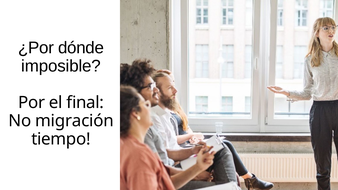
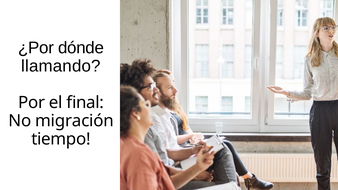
imposible: imposible -> llamando (61, 66)
